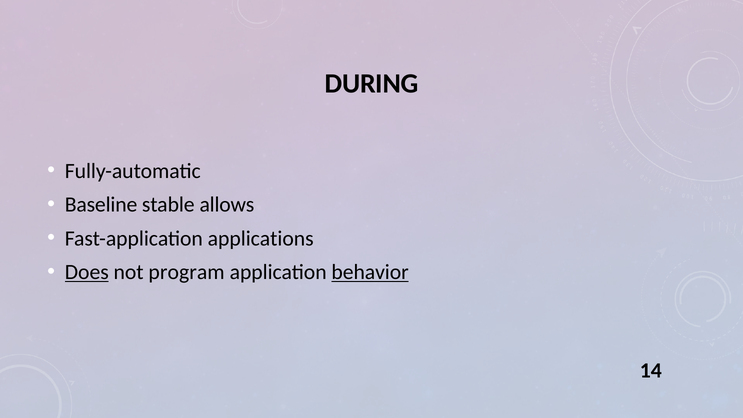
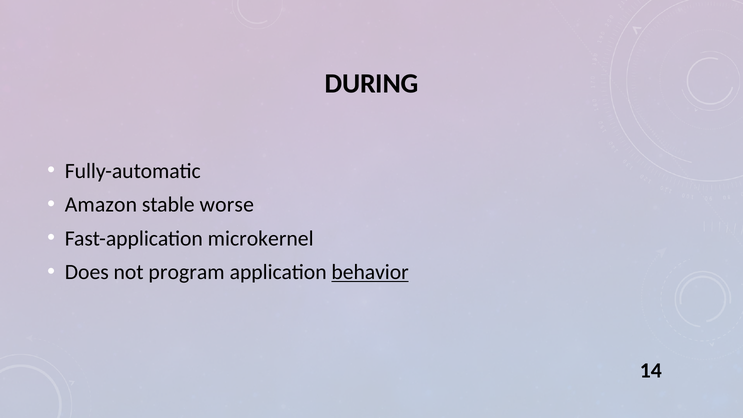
Baseline: Baseline -> Amazon (101, 205)
allows: allows -> worse (227, 205)
applications: applications -> microkernel (261, 238)
Does underline: present -> none (87, 272)
